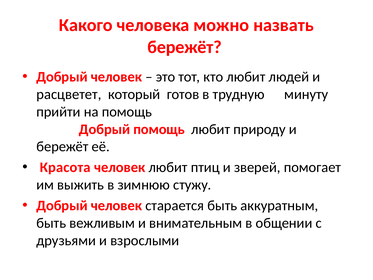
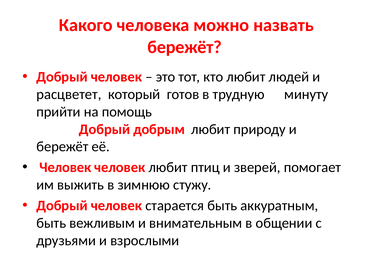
Добрый помощь: помощь -> добрым (159, 129)
Красота: Красота -> Человек (65, 167)
